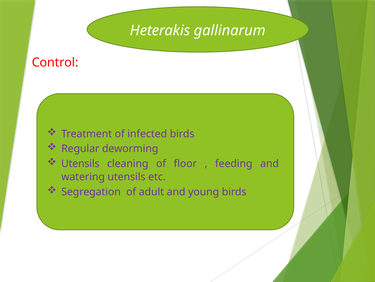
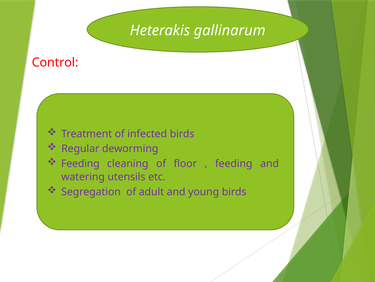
Utensils: Utensils -> Feeding (80, 163)
